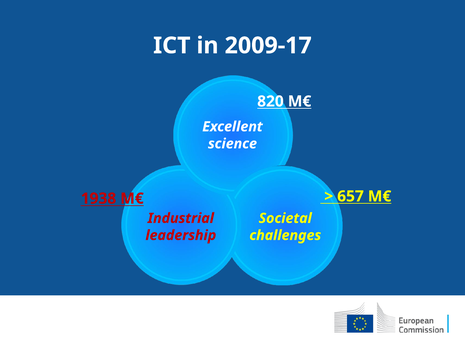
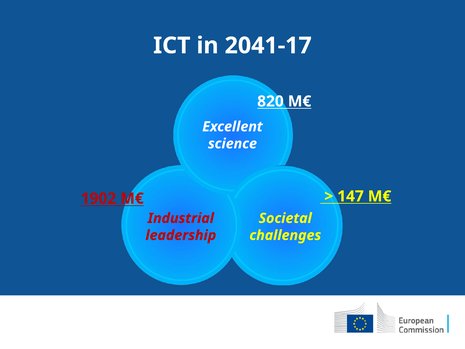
2009-17: 2009-17 -> 2041-17 (268, 46)
657: 657 -> 147 (350, 196)
1938: 1938 -> 1902 (98, 198)
